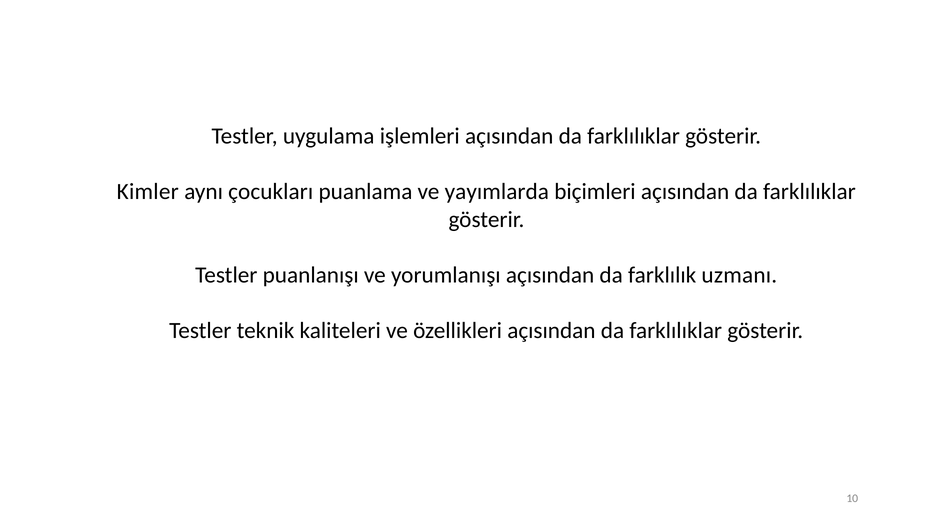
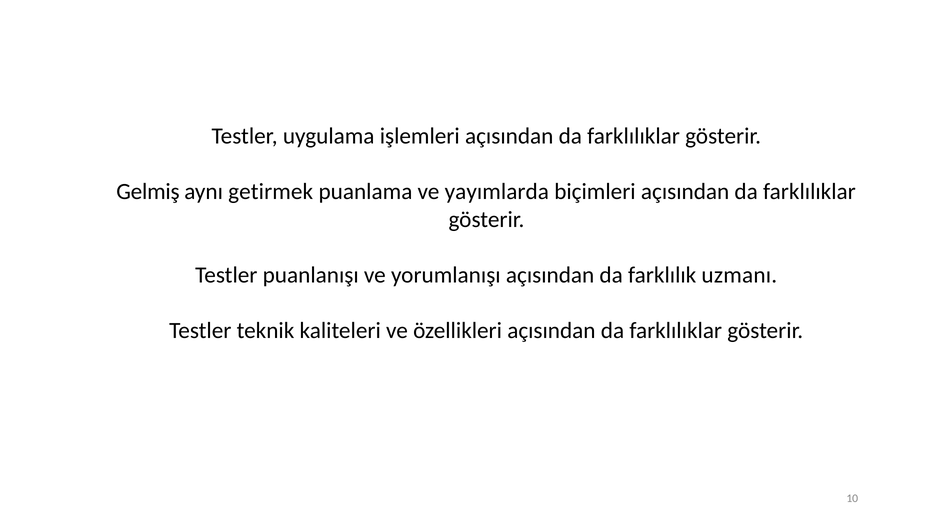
Kimler: Kimler -> Gelmiş (148, 192)
çocukları: çocukları -> getirmek (271, 192)
